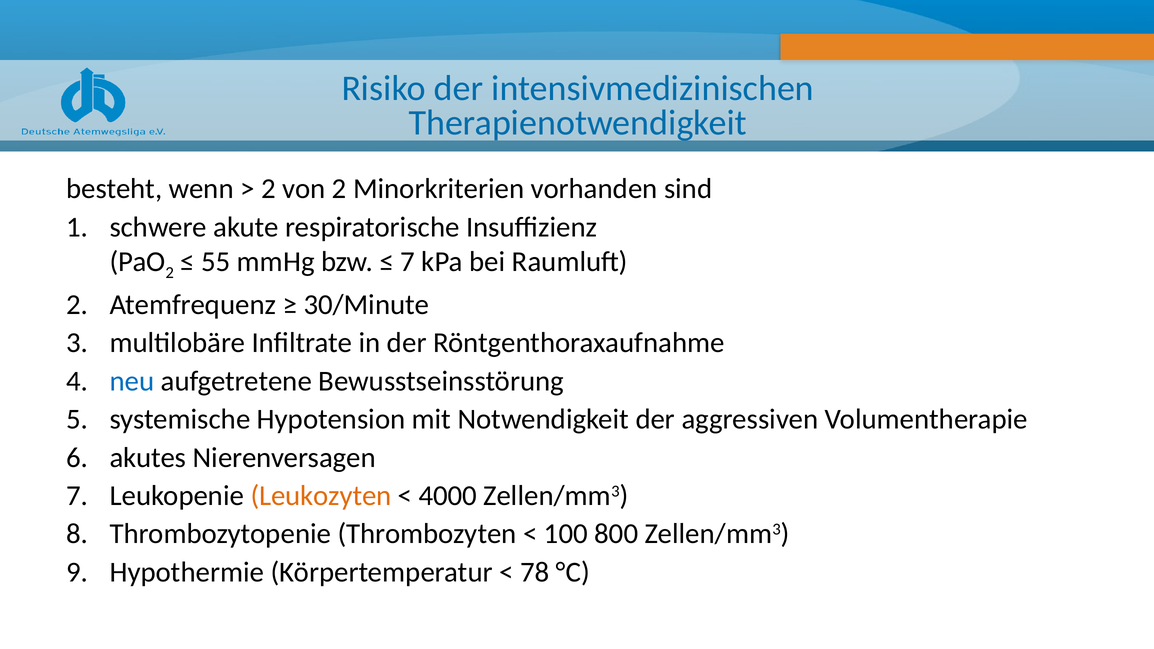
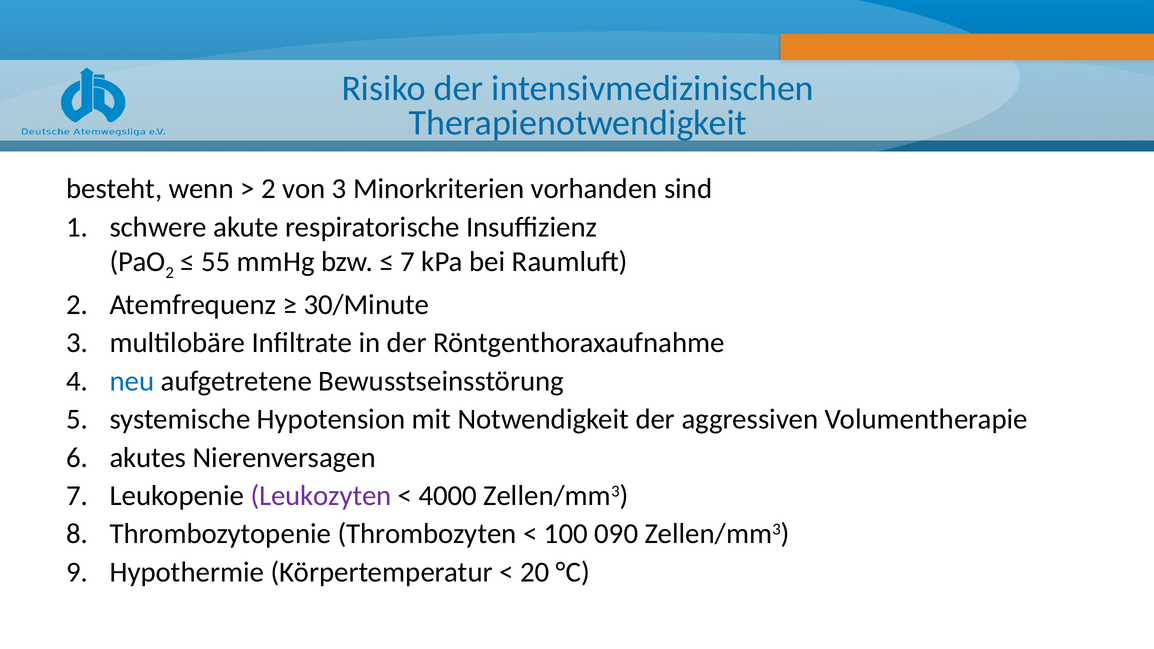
von 2: 2 -> 3 (339, 189)
Leukozyten colour: orange -> purple (321, 496)
800: 800 -> 090 (616, 534)
78: 78 -> 20 (535, 572)
